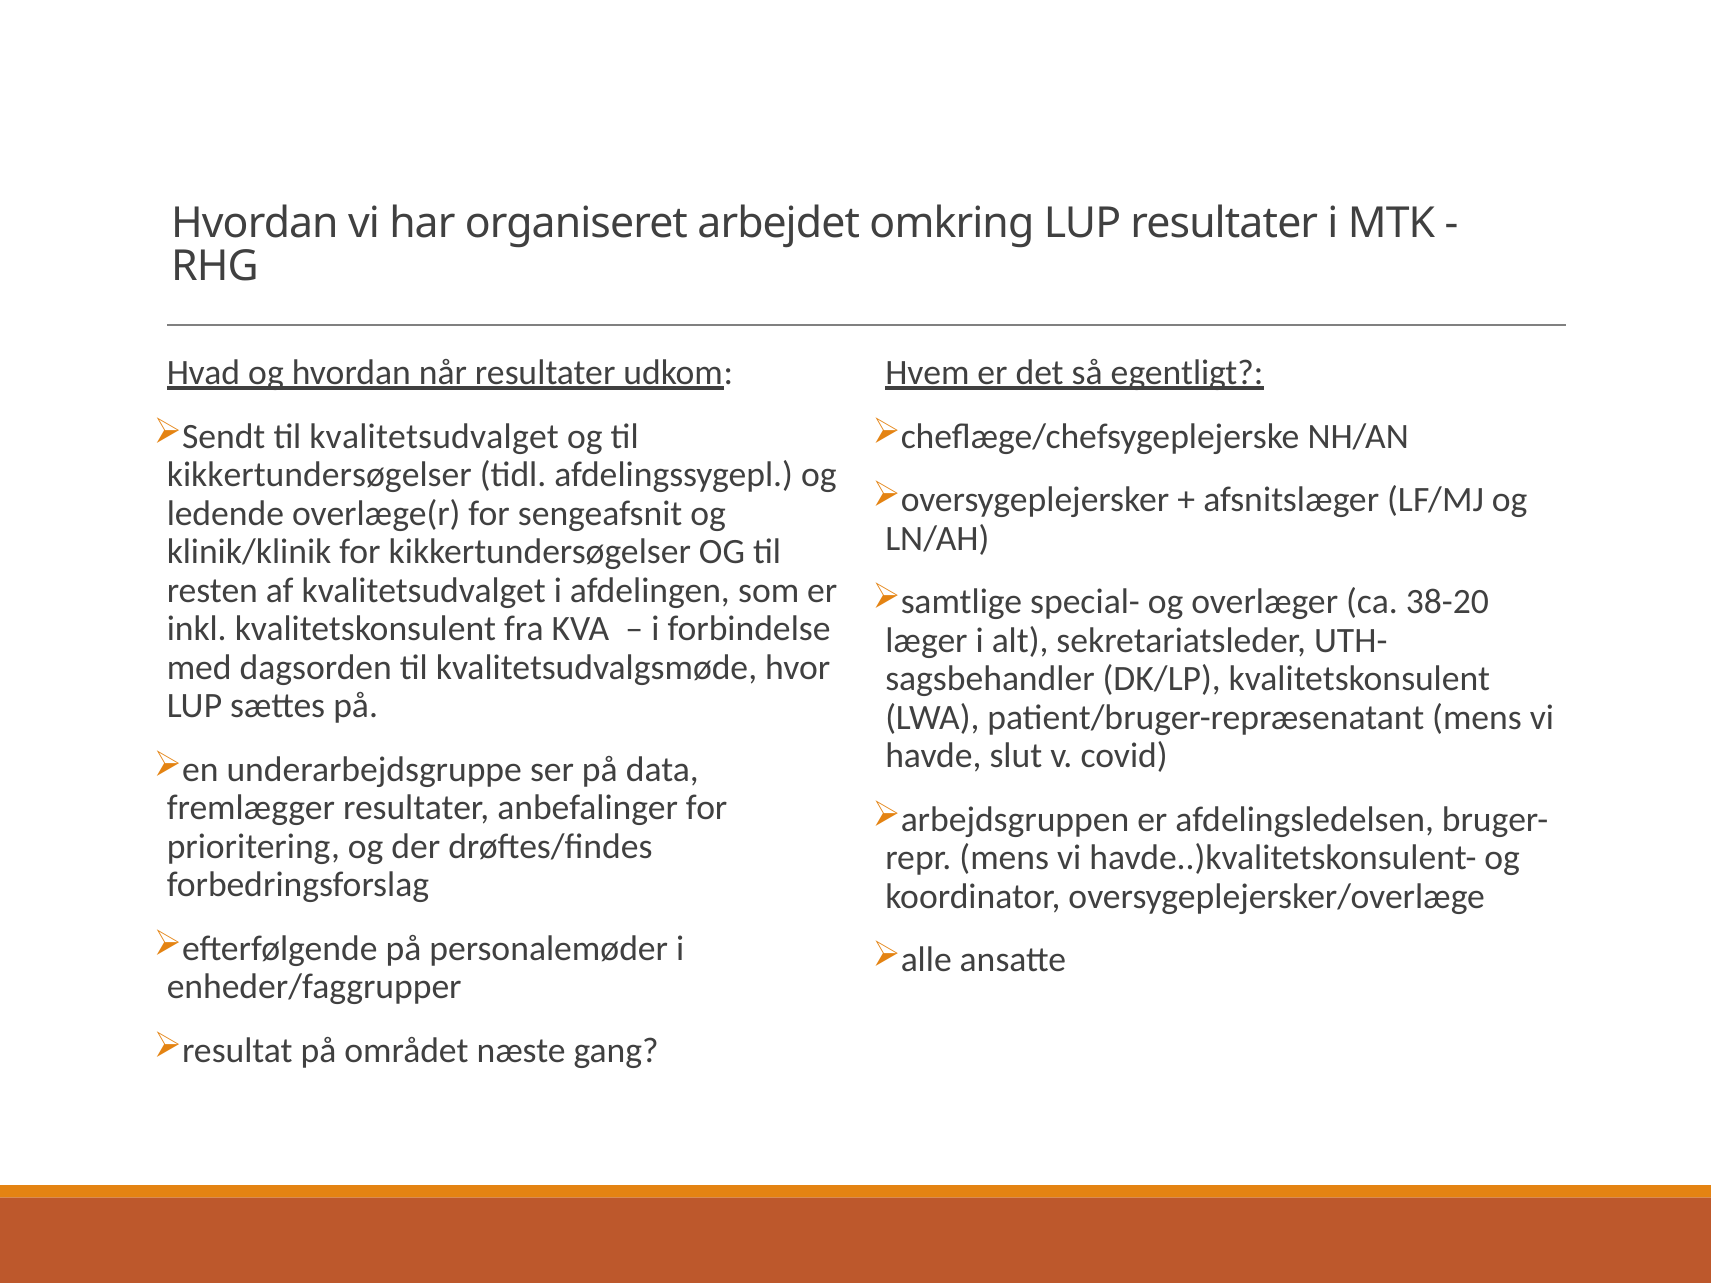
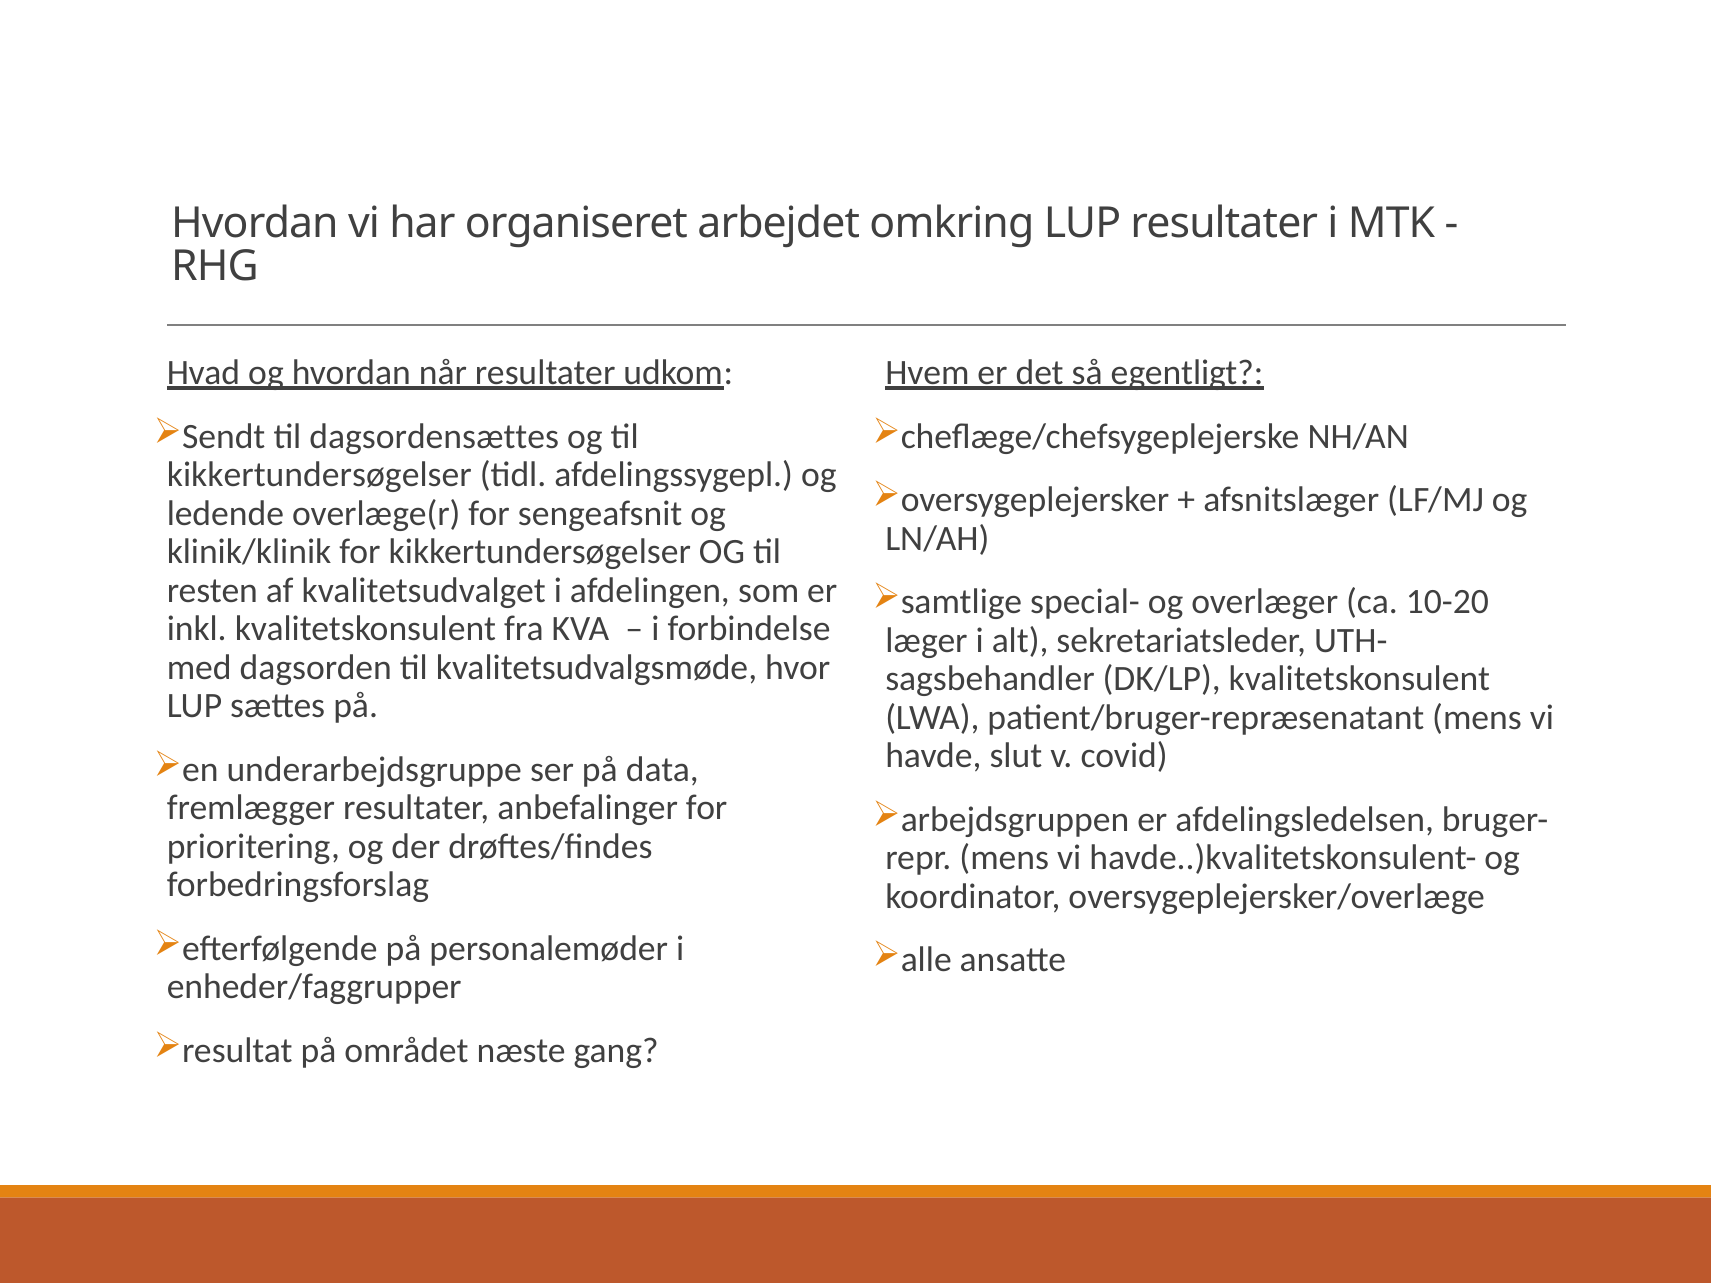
til kvalitetsudvalget: kvalitetsudvalget -> dagsordensættes (434, 436)
38-20: 38-20 -> 10-20 (1447, 602)
